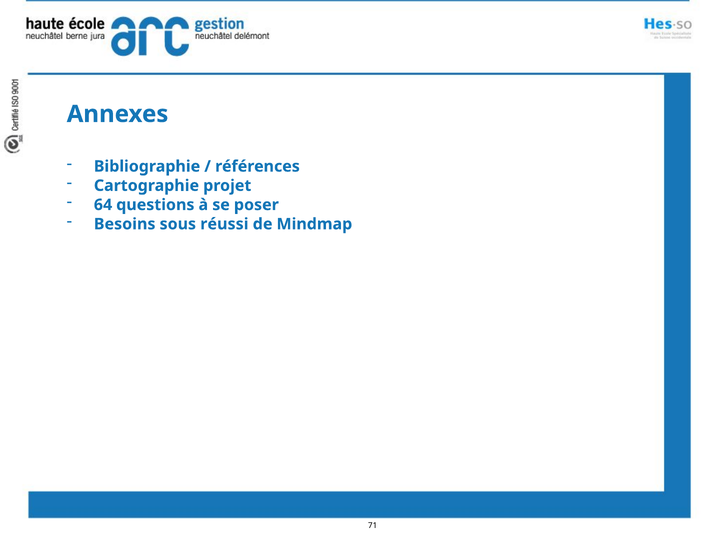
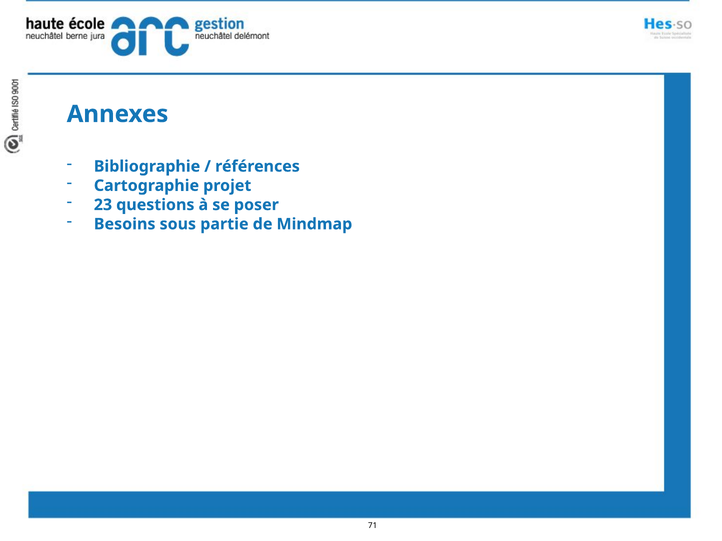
64: 64 -> 23 (103, 205)
réussi: réussi -> partie (224, 224)
